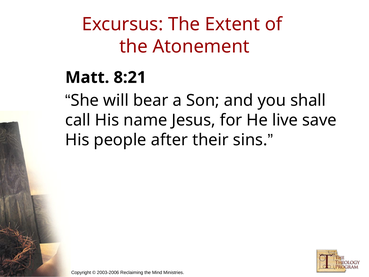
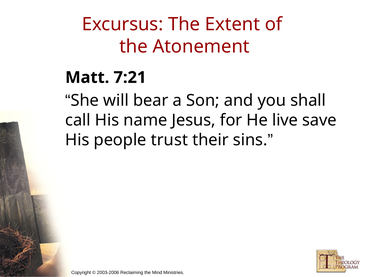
8:21: 8:21 -> 7:21 (130, 77)
after: after -> trust (169, 140)
